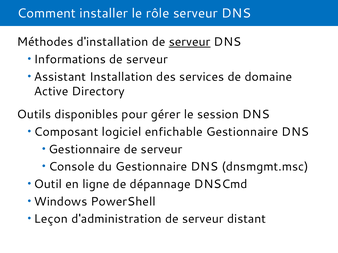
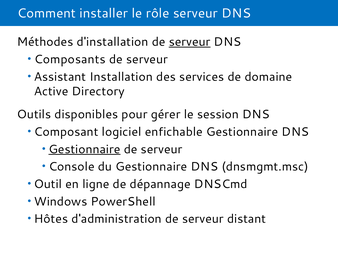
Informations: Informations -> Composants (70, 59)
Gestionnaire underline: none -> present (84, 150)
Leçon: Leçon -> Hôtes (51, 219)
